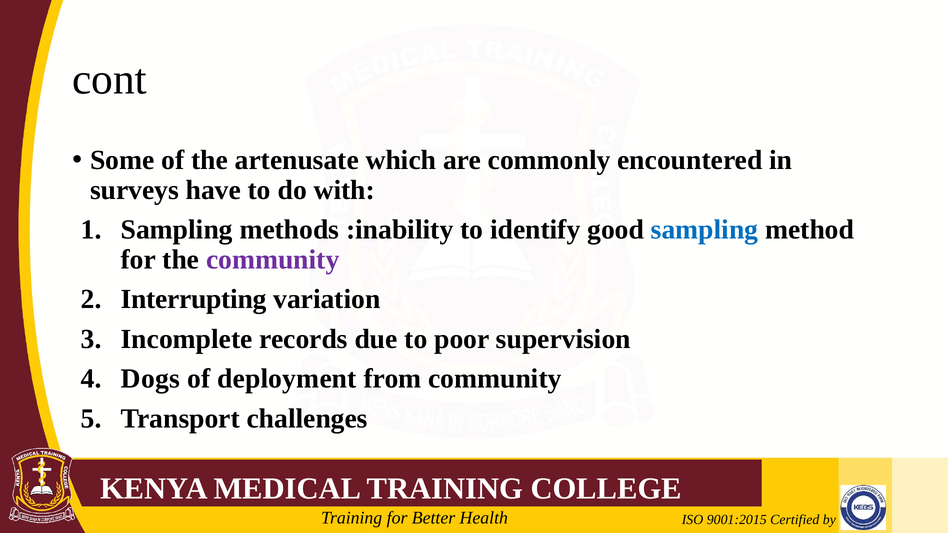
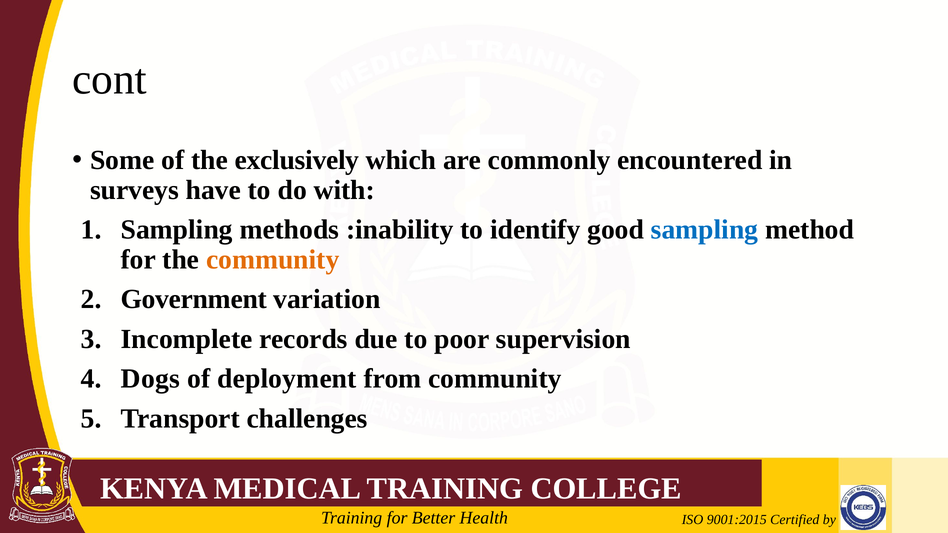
artenusate: artenusate -> exclusively (297, 160)
community colour: purple -> orange (273, 260)
Interrupting: Interrupting -> Government (194, 300)
